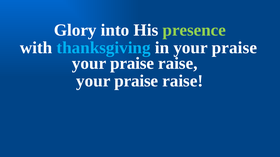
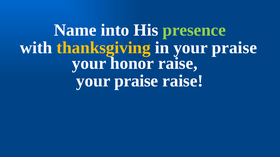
Glory: Glory -> Name (75, 30)
thanksgiving colour: light blue -> yellow (104, 48)
praise: praise -> honor (132, 63)
